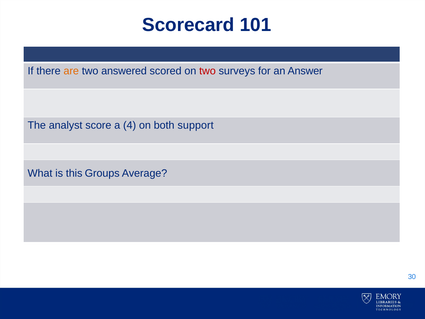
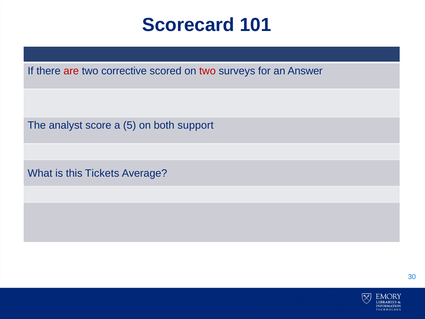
are colour: orange -> red (71, 71)
answered: answered -> corrective (124, 71)
4: 4 -> 5 (130, 125)
Groups: Groups -> Tickets (102, 173)
